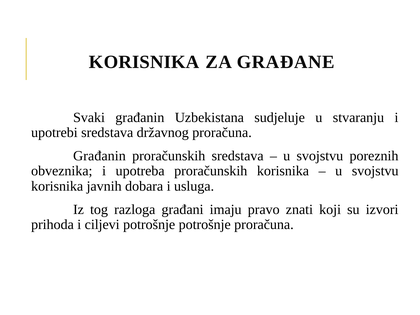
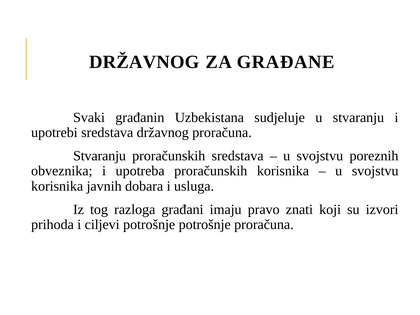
KORISNIKA: KORISNIKA -> DRŽAVNOG (144, 62)
Građanin: Građanin -> Stvaranju (100, 156)
